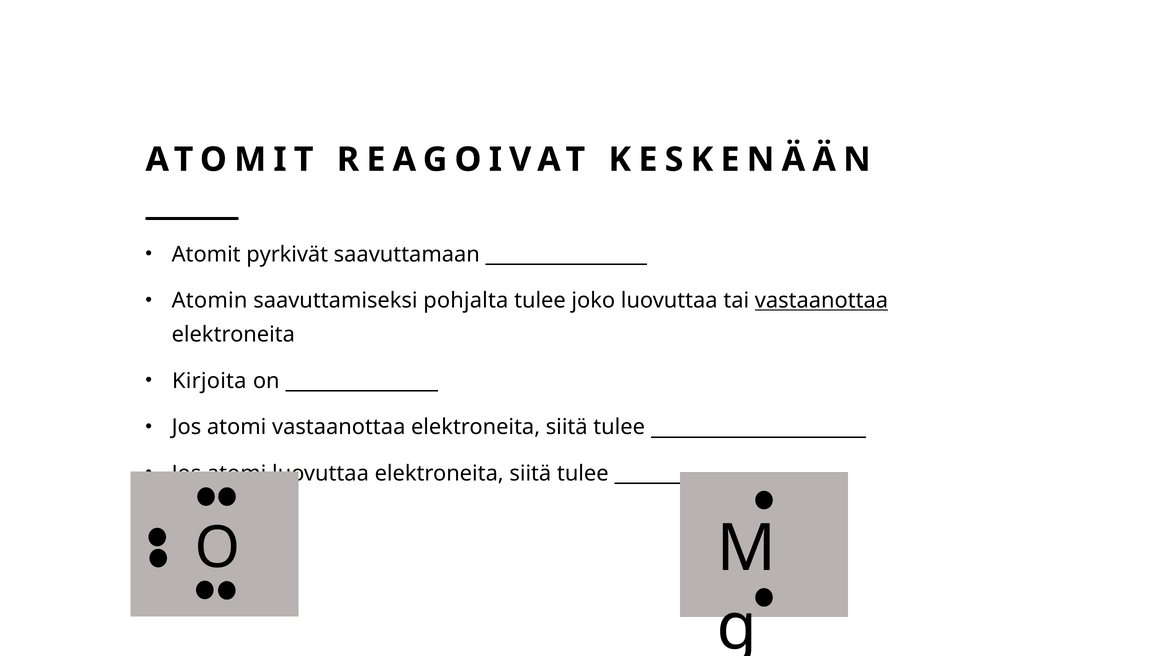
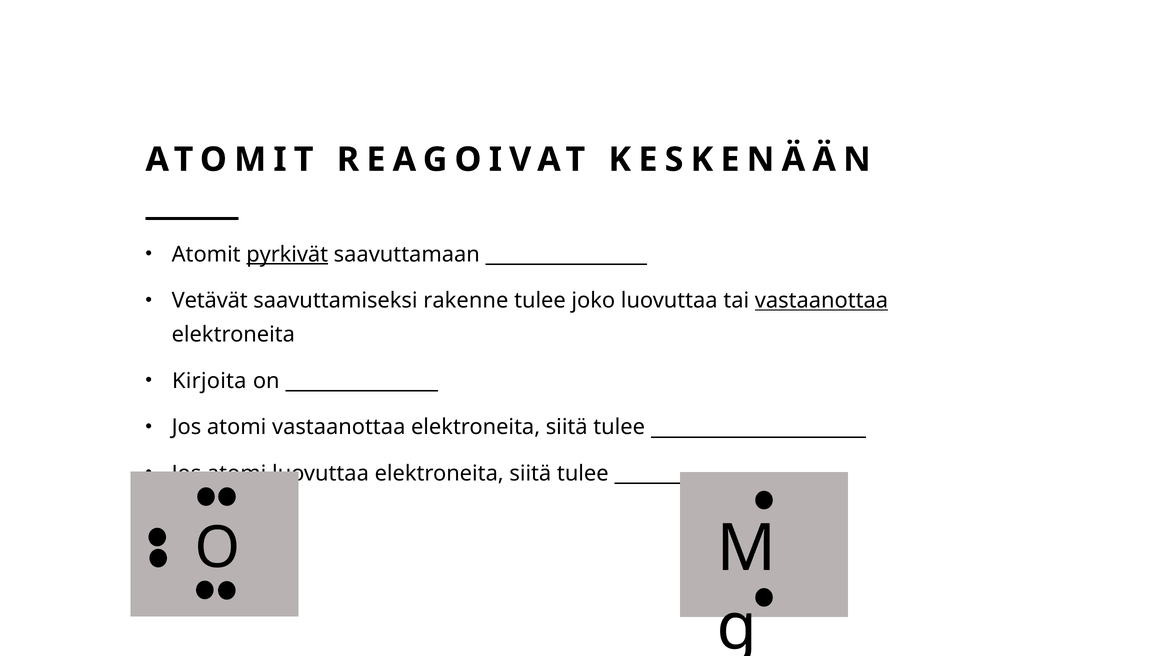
pyrkivät underline: none -> present (287, 254)
Atomin: Atomin -> Vetävät (210, 301)
pohjalta: pohjalta -> rakenne (466, 301)
